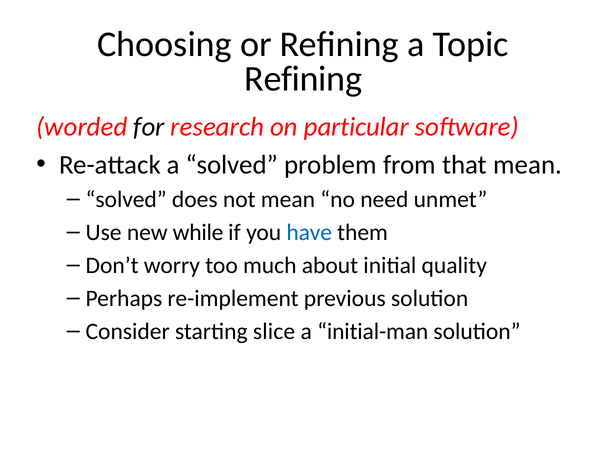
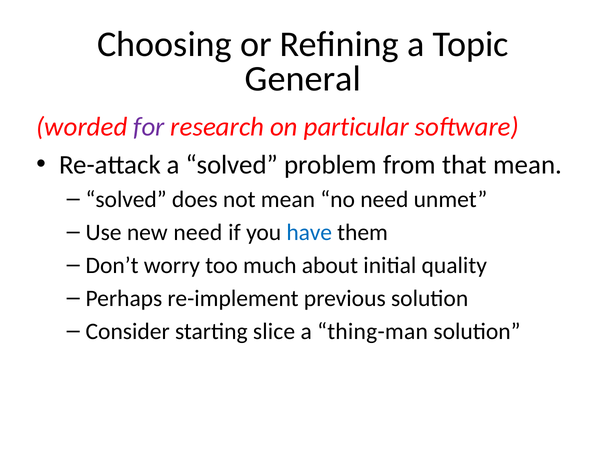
Refining: Refining -> General (303, 79)
for colour: black -> purple (149, 127)
new while: while -> need (198, 233)
initial-man: initial-man -> thing-man (373, 332)
